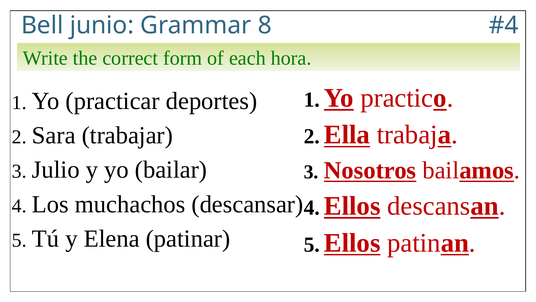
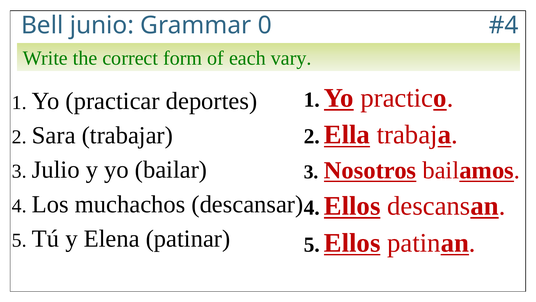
8: 8 -> 0 (265, 25)
hora: hora -> vary (291, 58)
